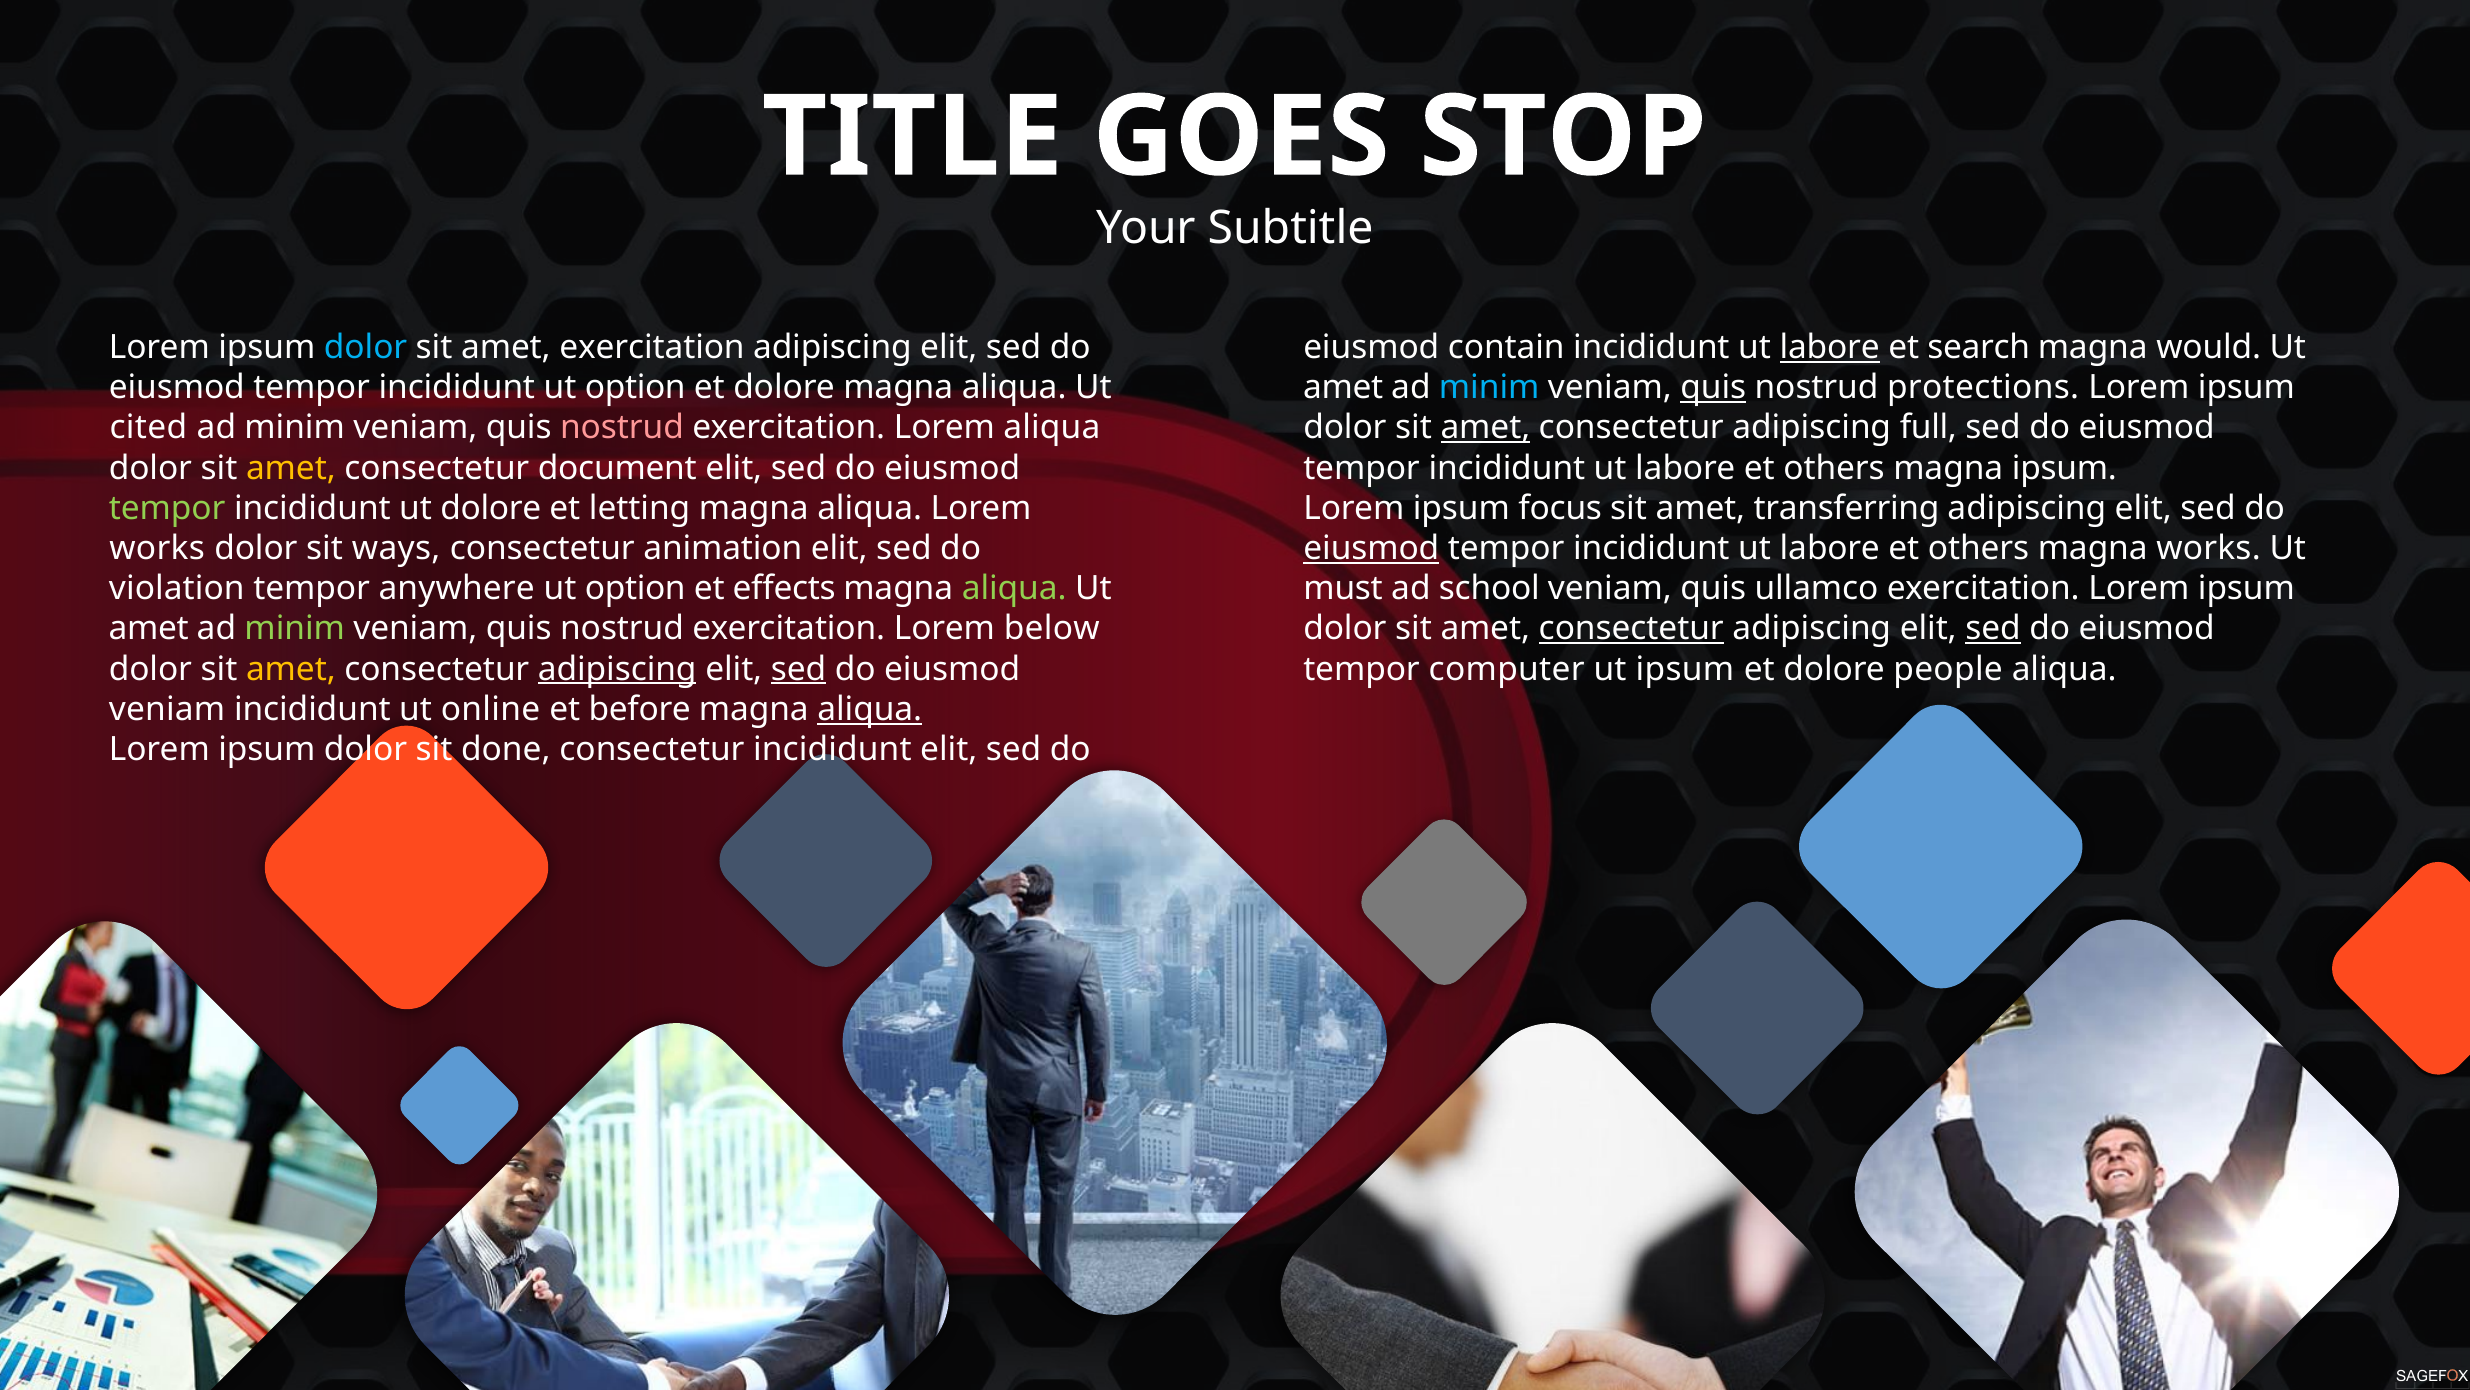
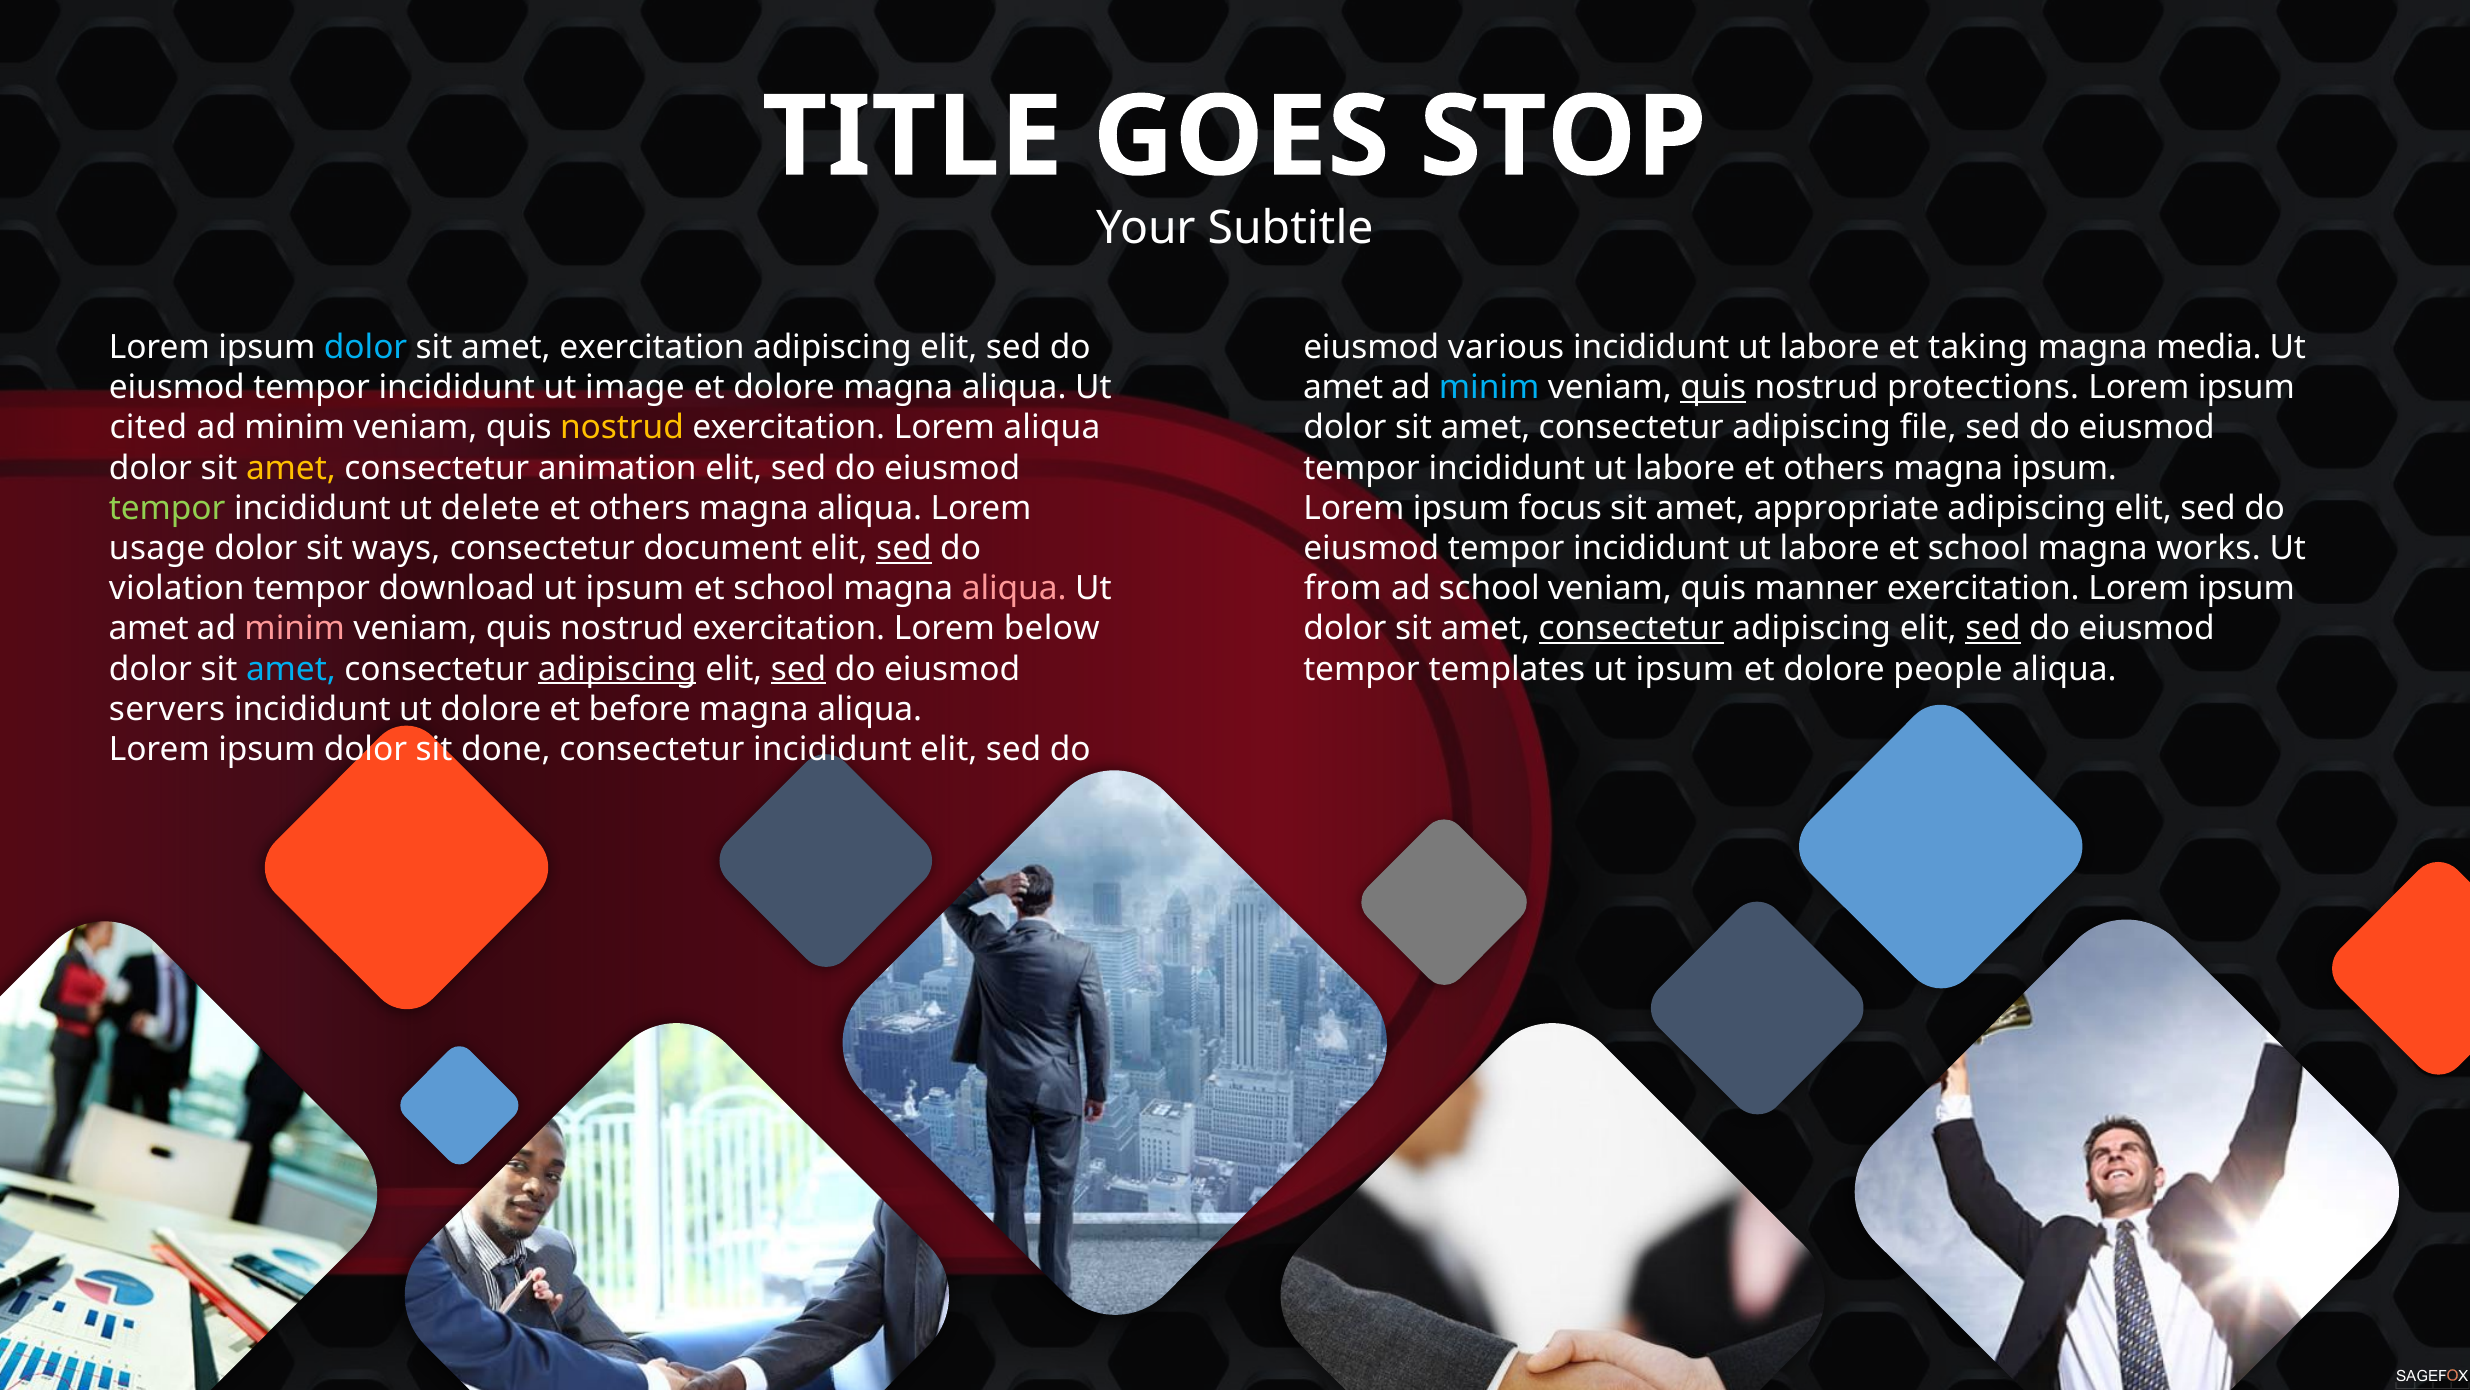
contain: contain -> various (1506, 347)
labore underline: present -> none (1830, 347)
search: search -> taking (1978, 347)
would: would -> media (2209, 347)
incididunt ut option: option -> image (635, 387)
nostrud colour: pink -> yellow (622, 428)
amet underline: present -> none (1485, 428)
full: full -> file (1928, 428)
document: document -> animation (617, 468)
ut dolore: dolore -> delete (491, 508)
letting: letting -> others (640, 508)
transferring: transferring -> appropriate (1846, 508)
works: works -> usage (157, 548)
animation: animation -> document (723, 548)
sed underline: none -> present (904, 548)
eiusmod underline: present -> none (1371, 548)
others: others -> school (1979, 548)
anywhere: anywhere -> download (457, 588)
option: option -> ipsum (635, 588)
effects: effects -> school (784, 588)
aliqua colour: light green -> pink (1014, 588)
must: must -> from (1343, 588)
ullamco: ullamco -> manner (1816, 588)
minim colour: light green -> pink (295, 629)
amet colour: yellow -> light blue (291, 669)
computer: computer -> templates (1507, 669)
veniam: veniam -> servers (167, 709)
ut online: online -> dolore (491, 709)
aliqua underline: present -> none (870, 709)
